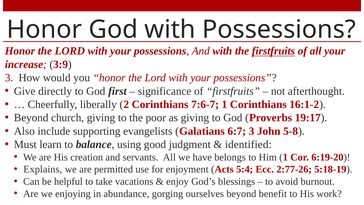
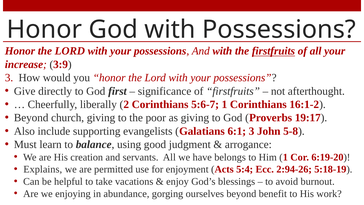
7:6-7: 7:6-7 -> 5:6-7 (205, 104)
6:7: 6:7 -> 6:1 (237, 131)
identified: identified -> arrogance (248, 144)
2:77-26: 2:77-26 -> 2:94-26 (294, 169)
